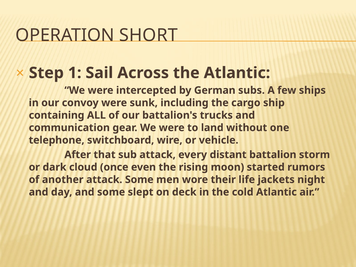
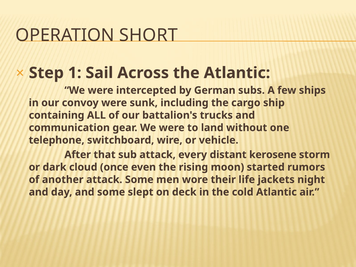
battalion: battalion -> kerosene (273, 155)
